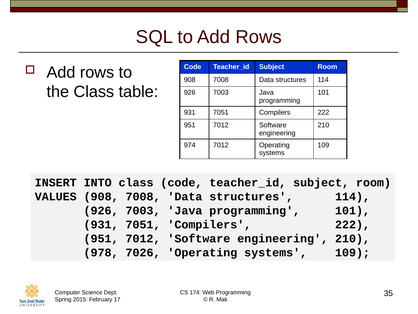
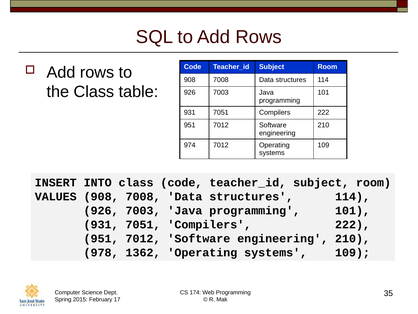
7026: 7026 -> 1362 (143, 252)
